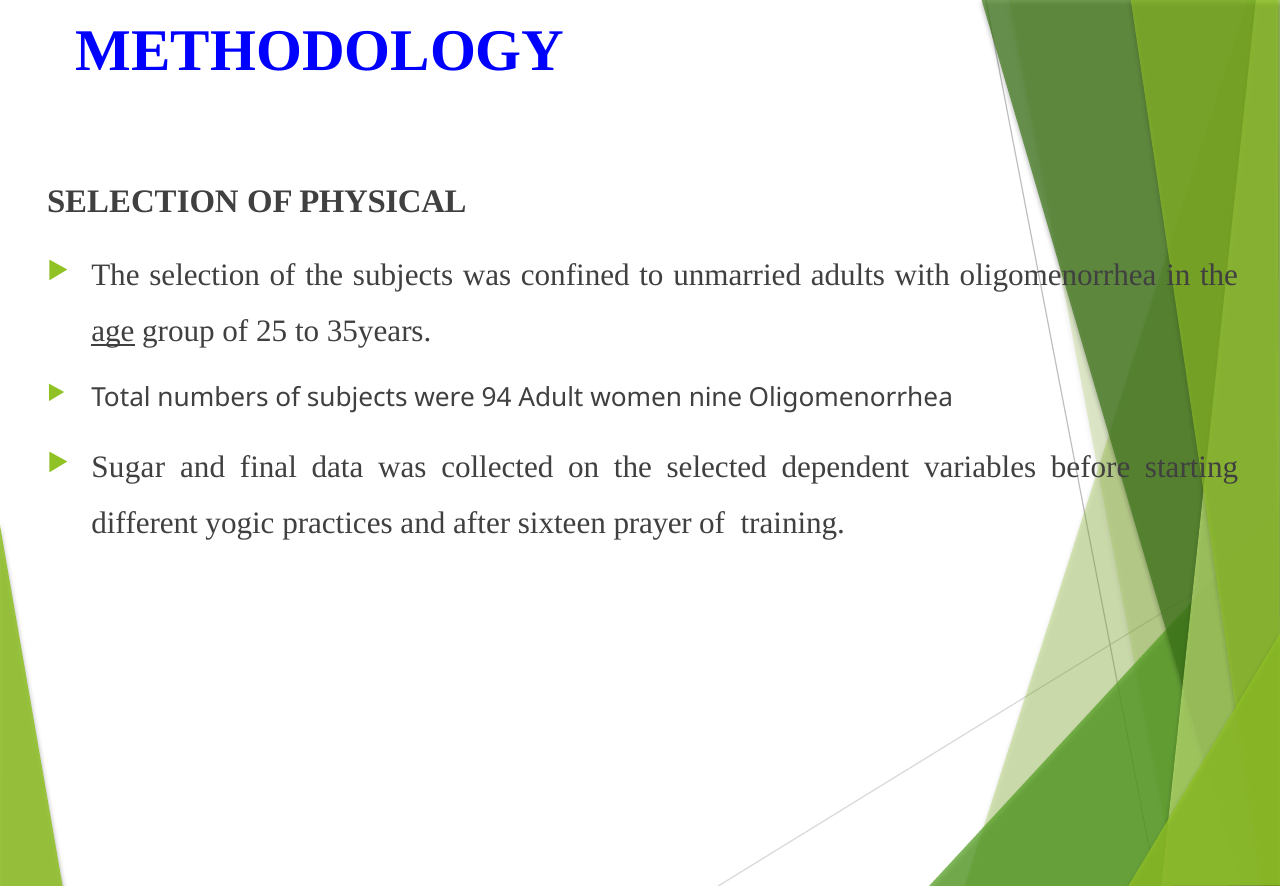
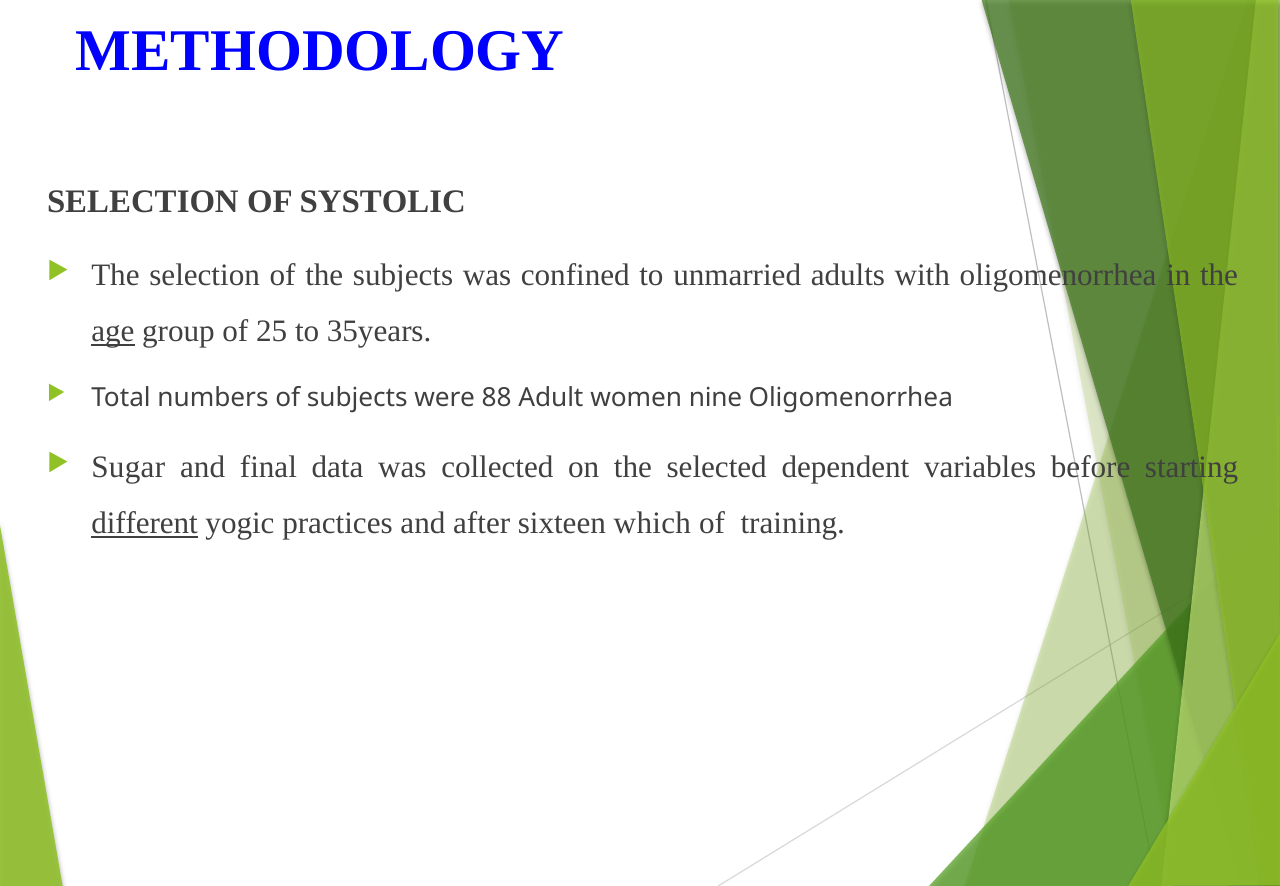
PHYSICAL: PHYSICAL -> SYSTOLIC (383, 202)
94: 94 -> 88 (497, 398)
different underline: none -> present (145, 523)
prayer: prayer -> which (652, 523)
